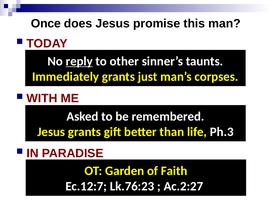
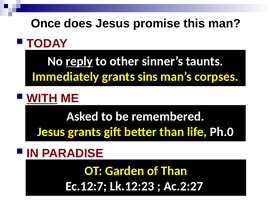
just: just -> sins (148, 77)
WITH underline: none -> present (42, 98)
Ph.3: Ph.3 -> Ph.0 (222, 132)
of Faith: Faith -> Than (174, 171)
Lk.76:23: Lk.76:23 -> Lk.12:23 (132, 186)
